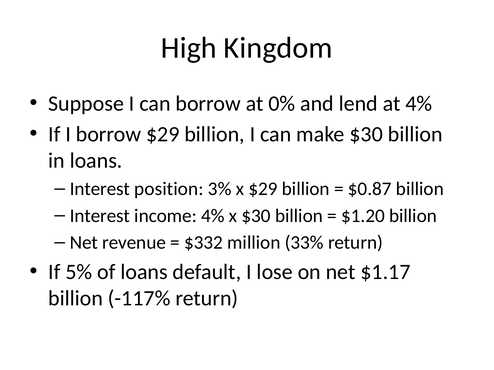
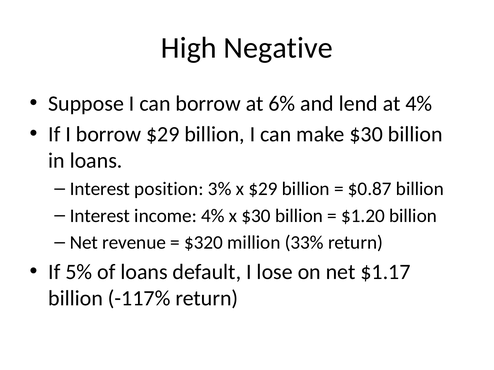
Kingdom: Kingdom -> Negative (278, 48)
0%: 0% -> 6% (282, 104)
$332: $332 -> $320 (204, 243)
